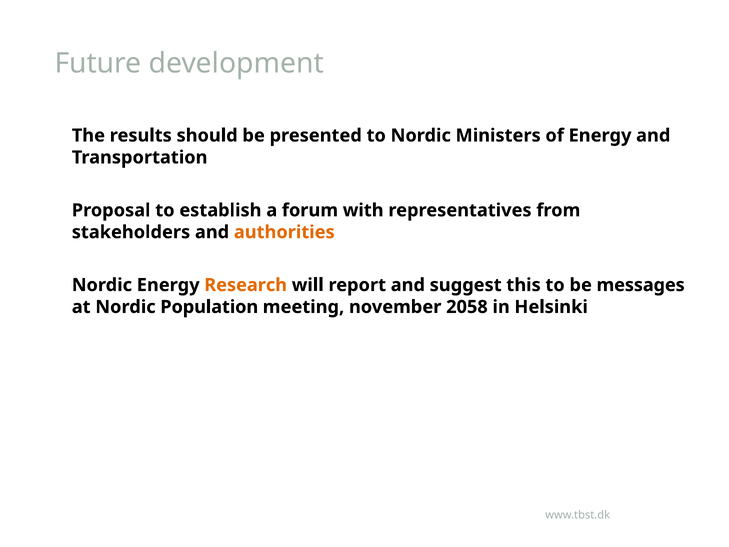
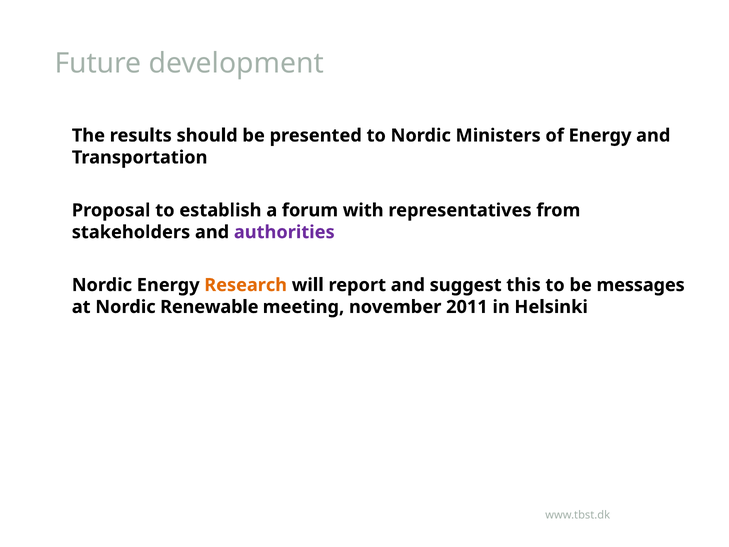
authorities colour: orange -> purple (284, 232)
Population: Population -> Renewable (209, 307)
2058: 2058 -> 2011 (467, 307)
